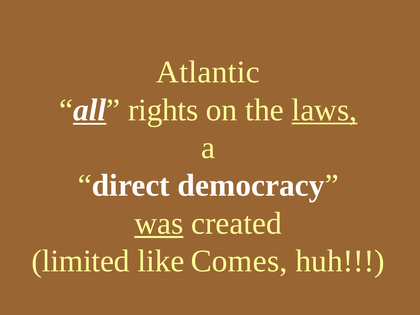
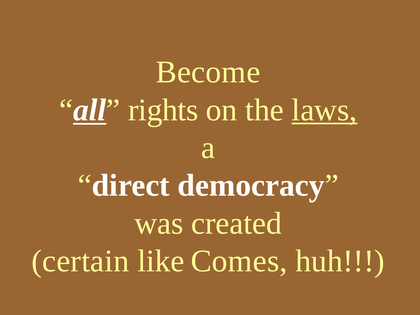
Atlantic: Atlantic -> Become (208, 72)
was underline: present -> none (159, 223)
limited: limited -> certain (80, 261)
